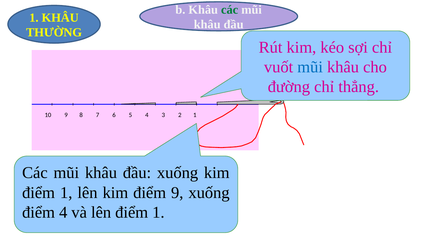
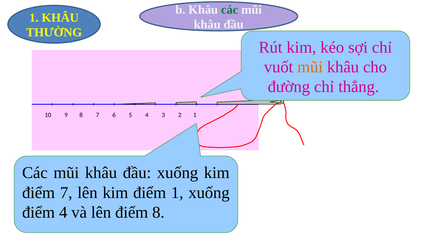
mũi colour: blue -> orange (310, 67)
1: 1 -> 7 (66, 193)
điểm 9: 9 -> 1 (177, 193)
lên điểm 1: 1 -> 8 (158, 213)
